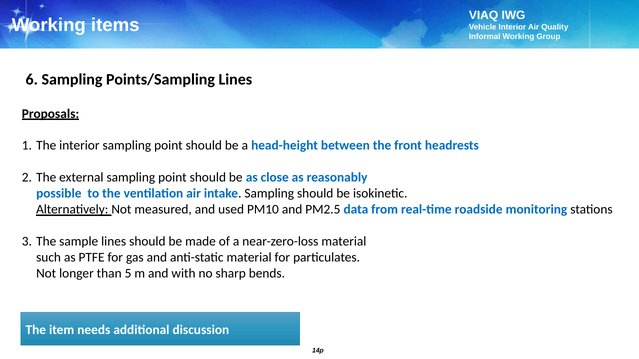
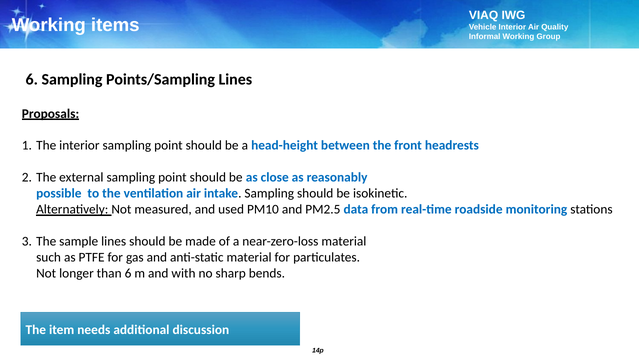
than 5: 5 -> 6 (128, 274)
